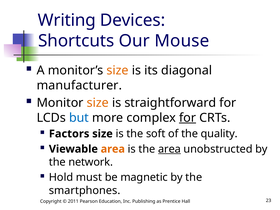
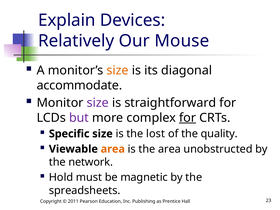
Writing: Writing -> Explain (67, 20)
Shortcuts: Shortcuts -> Relatively (76, 41)
manufacturer: manufacturer -> accommodate (79, 85)
size colour: orange -> purple (98, 103)
but colour: blue -> purple (79, 118)
Factors: Factors -> Specific (69, 134)
soft: soft -> lost (156, 134)
area underline: present -> none (169, 149)
smartphones: smartphones -> spreadsheets (85, 190)
